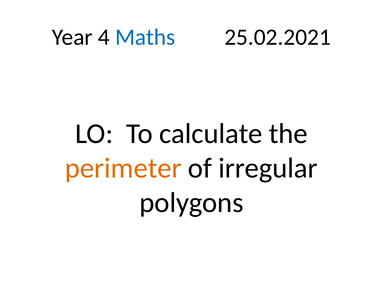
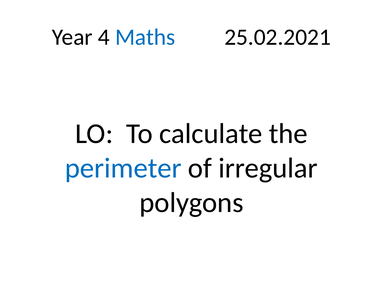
perimeter colour: orange -> blue (123, 168)
